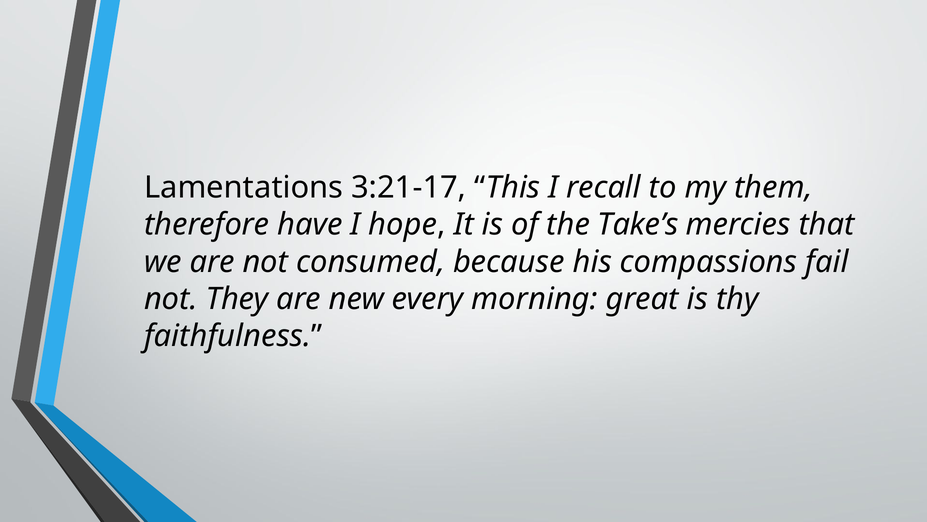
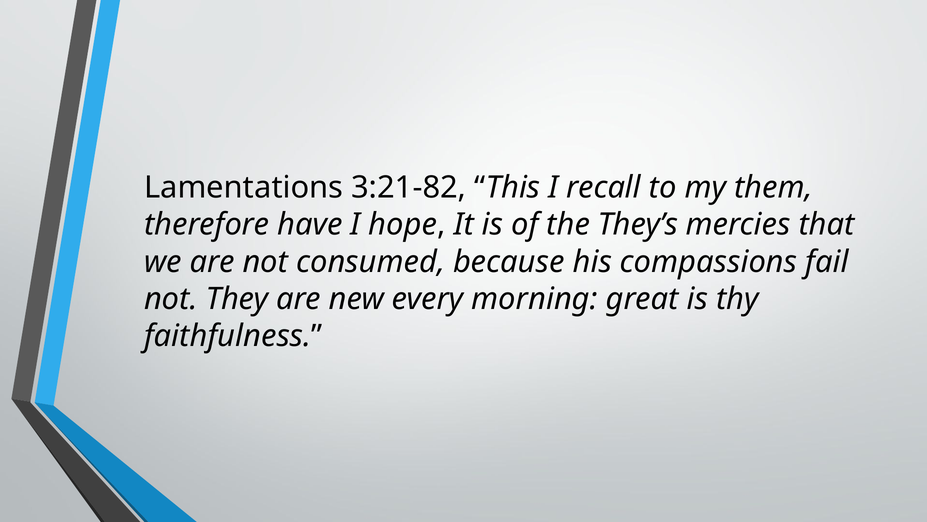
3:21-17: 3:21-17 -> 3:21-82 (409, 187)
Take’s: Take’s -> They’s (638, 224)
